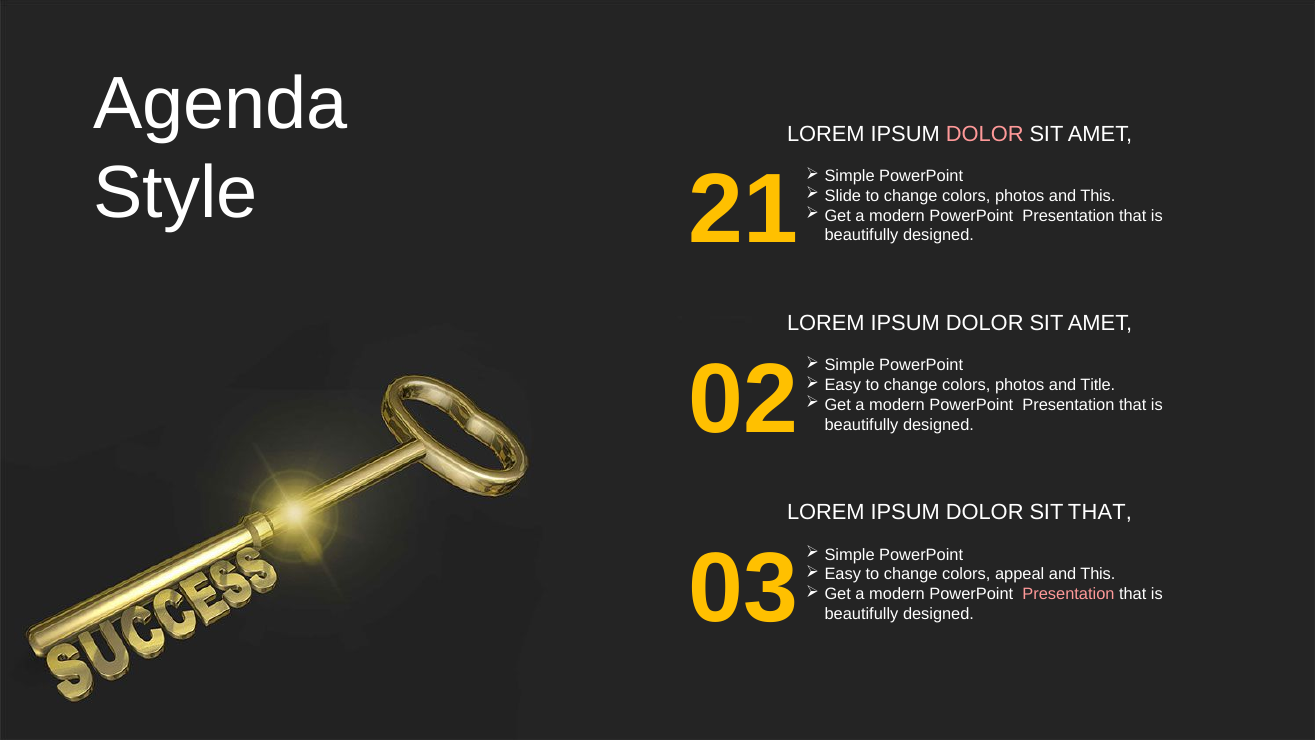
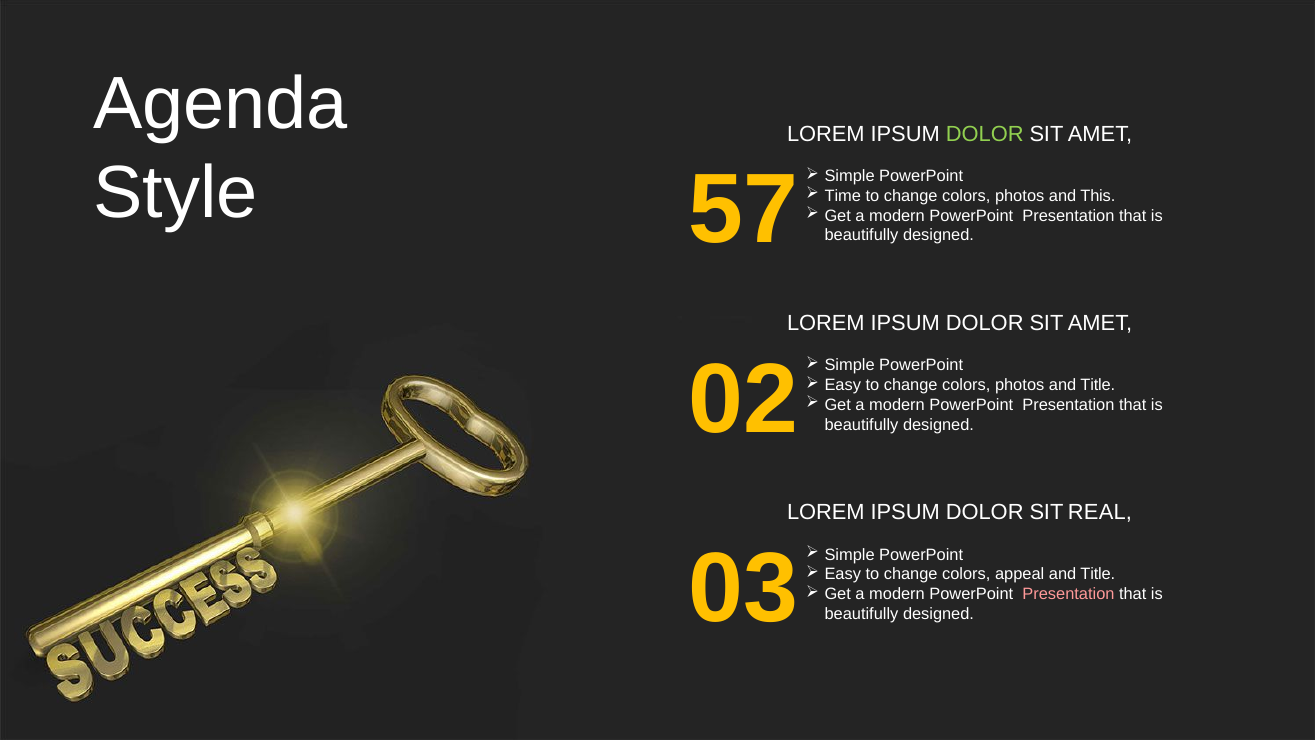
DOLOR colour: pink -> light green (985, 134)
21: 21 -> 57 (743, 210)
Slide: Slide -> Time (843, 196)
SIT THAT: THAT -> REAL (1100, 512)
This: This -> Title (1098, 574)
